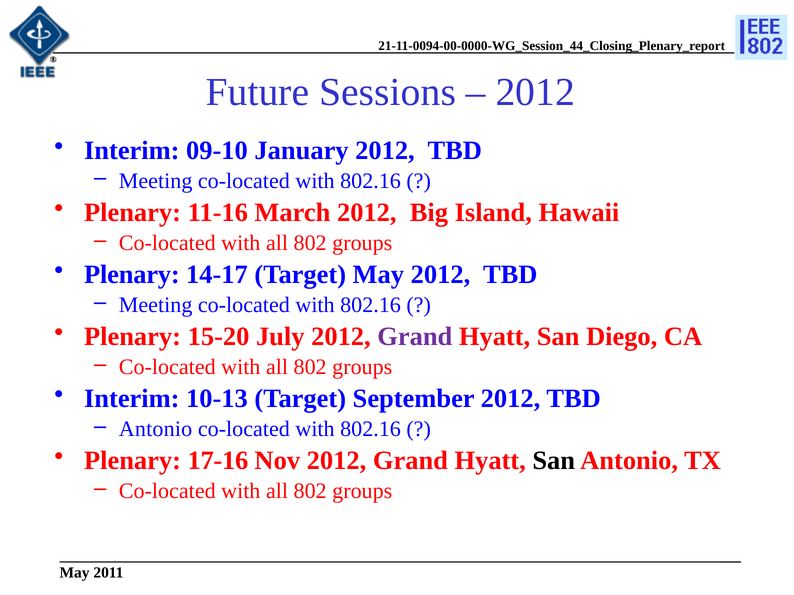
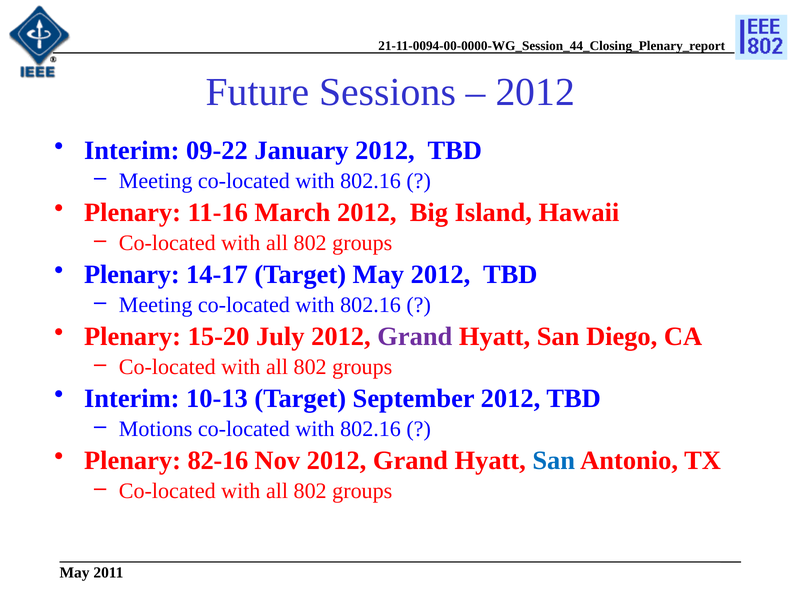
09-10: 09-10 -> 09-22 (217, 150)
Antonio: Antonio -> Motions (156, 429)
17-16: 17-16 -> 82-16 (218, 461)
San colour: black -> blue (554, 461)
